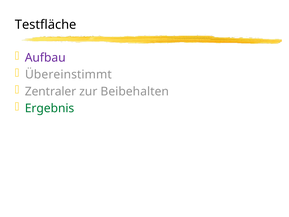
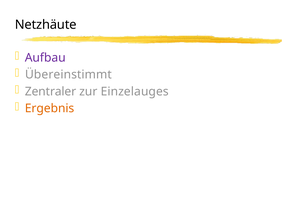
Testfläche: Testfläche -> Netzhäute (46, 25)
Beibehalten: Beibehalten -> Einzelauges (135, 91)
Ergebnis colour: green -> orange (50, 108)
